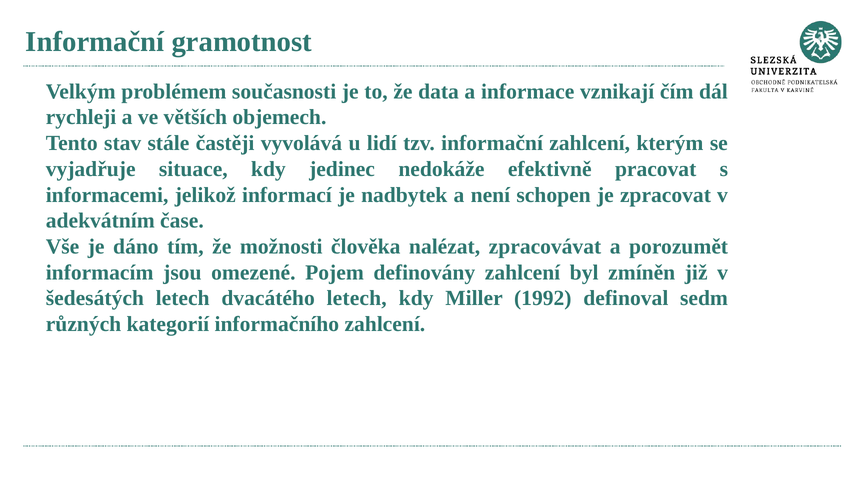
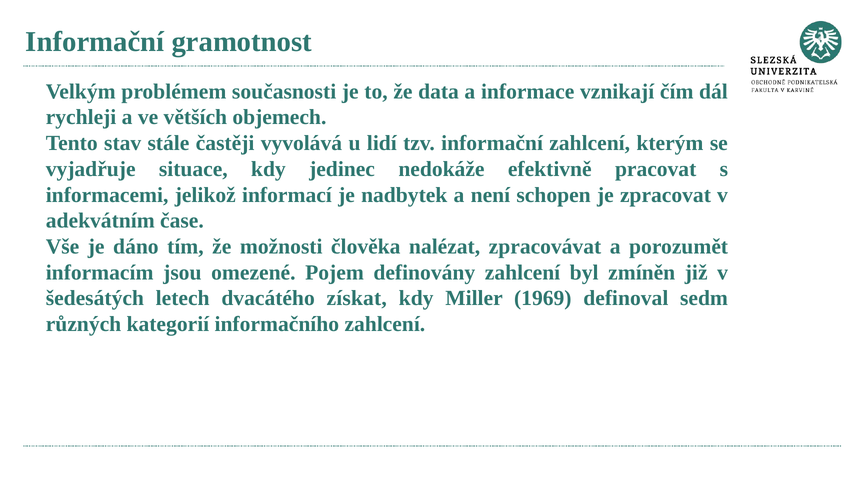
dvacátého letech: letech -> získat (357, 299)
1992: 1992 -> 1969 (543, 299)
